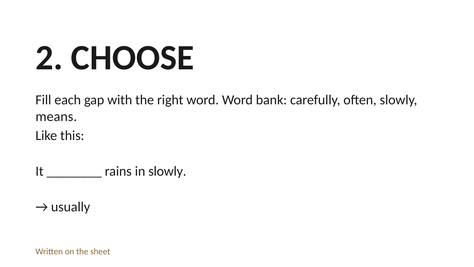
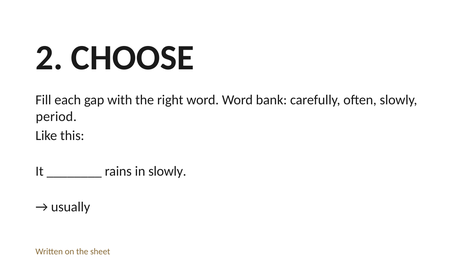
means: means -> period (56, 116)
